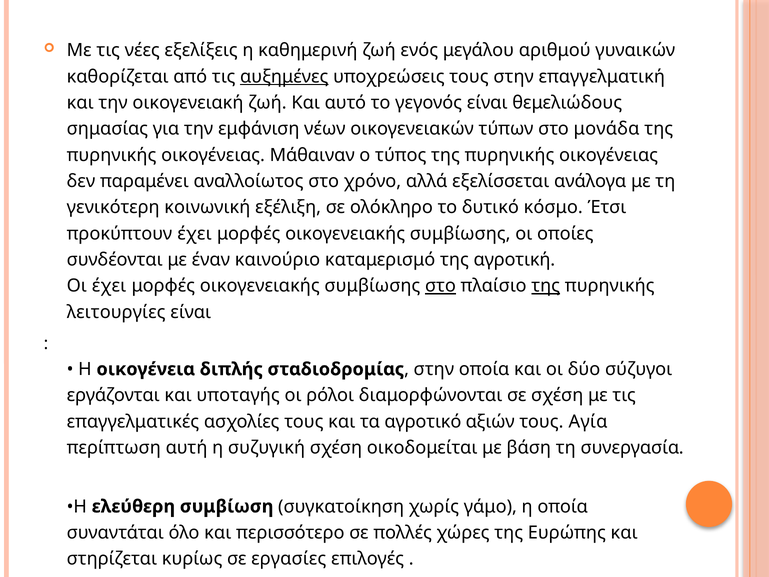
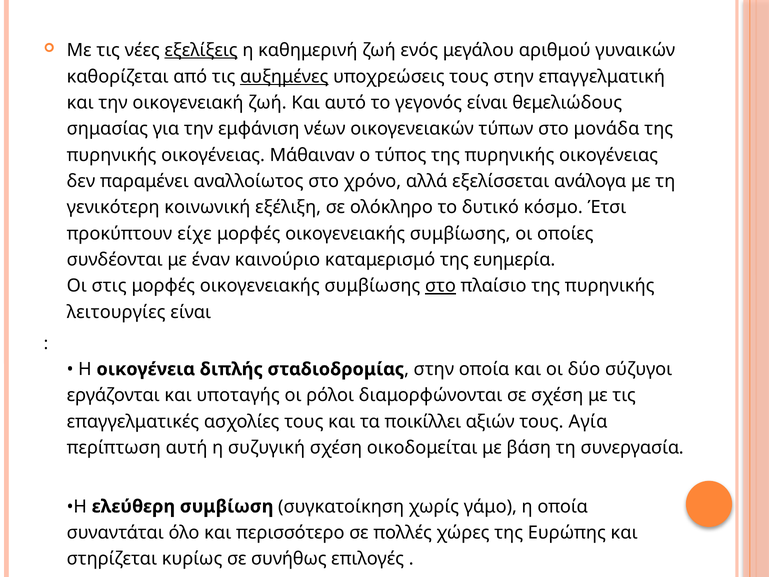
εξελίξεις underline: none -> present (201, 50)
προκύπτουν έχει: έχει -> είχε (194, 233)
αγροτική: αγροτική -> ευημερία (514, 260)
Οι έχει: έχει -> στις (109, 286)
της underline: present -> none (546, 286)
αγροτικό: αγροτικό -> ποικίλλει (423, 421)
εργασίες: εργασίες -> συνήθως (289, 559)
